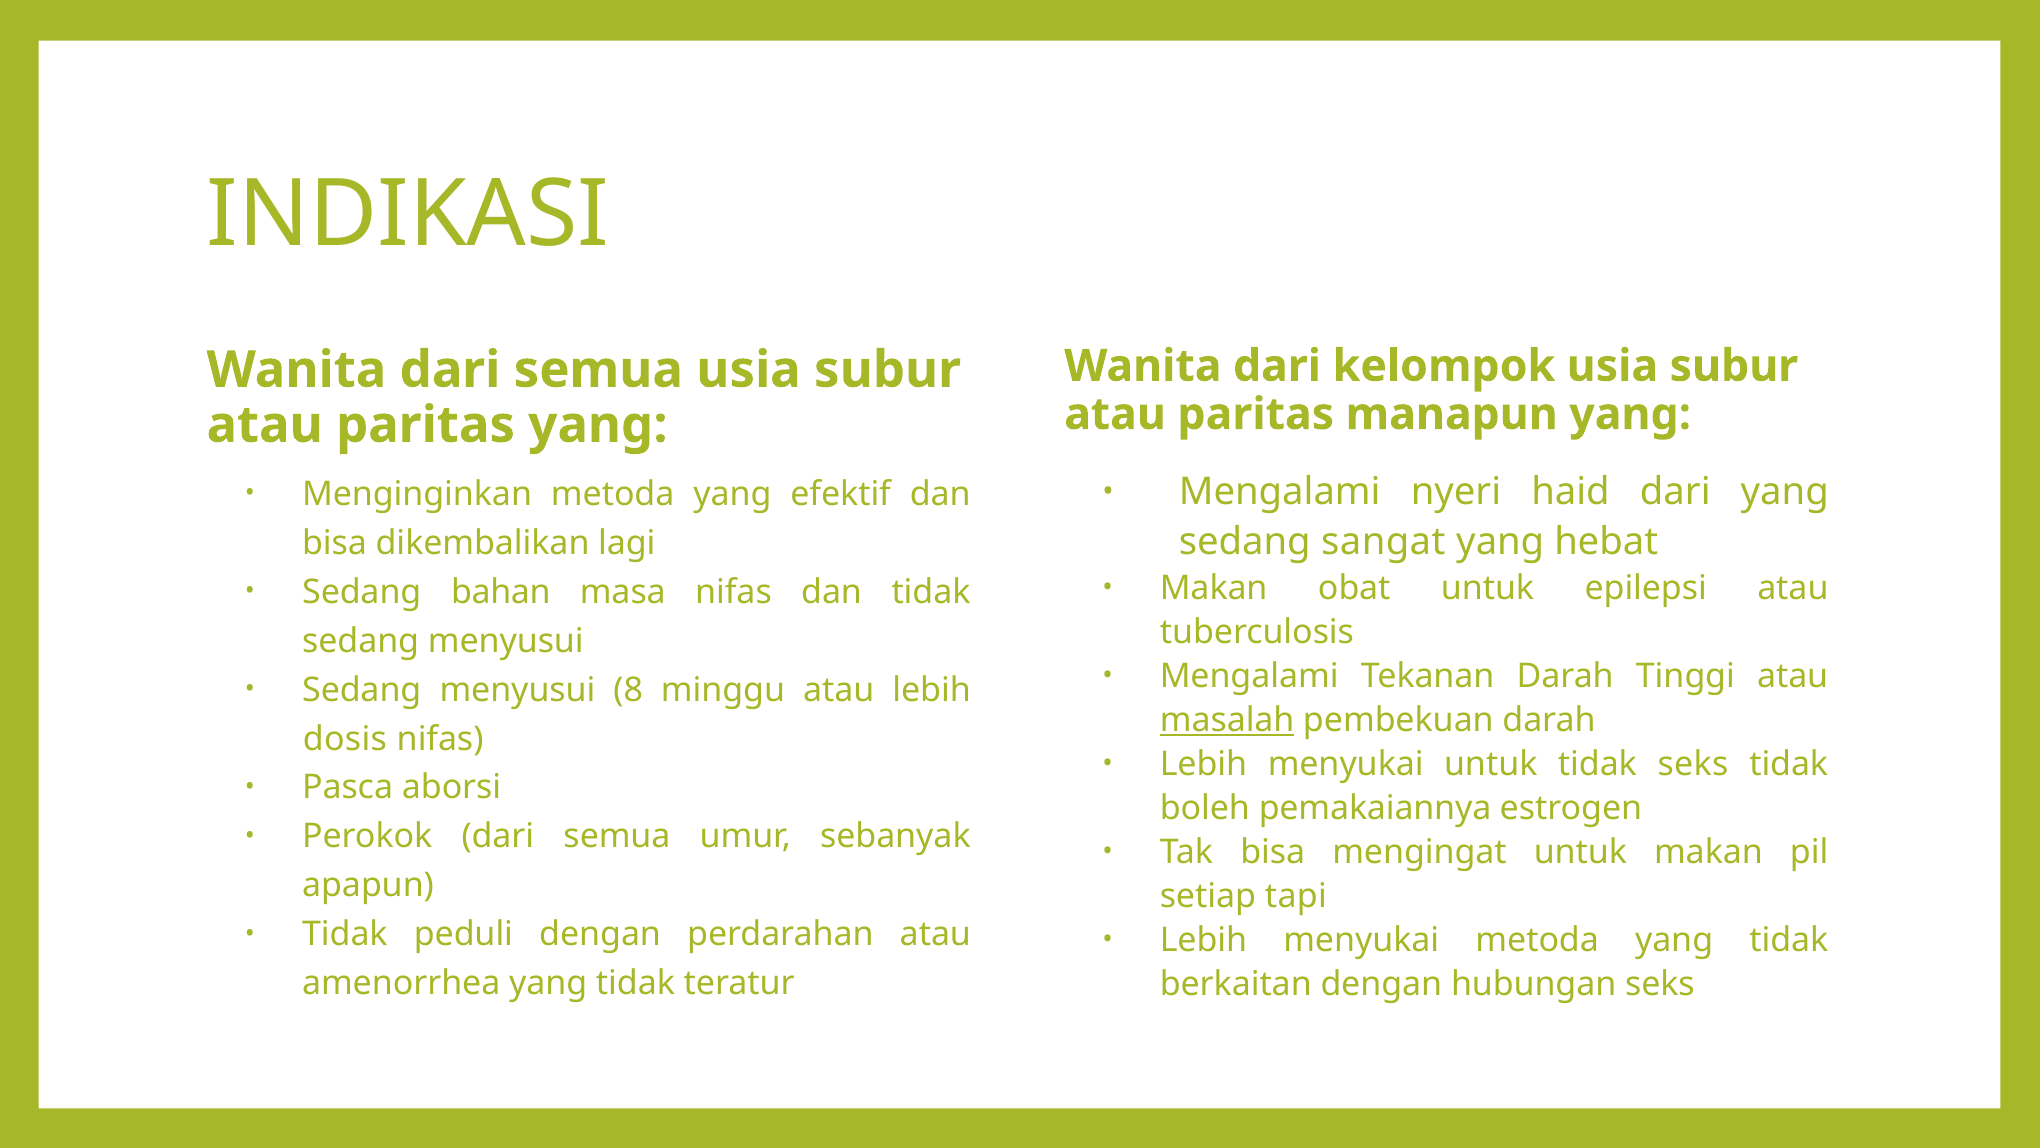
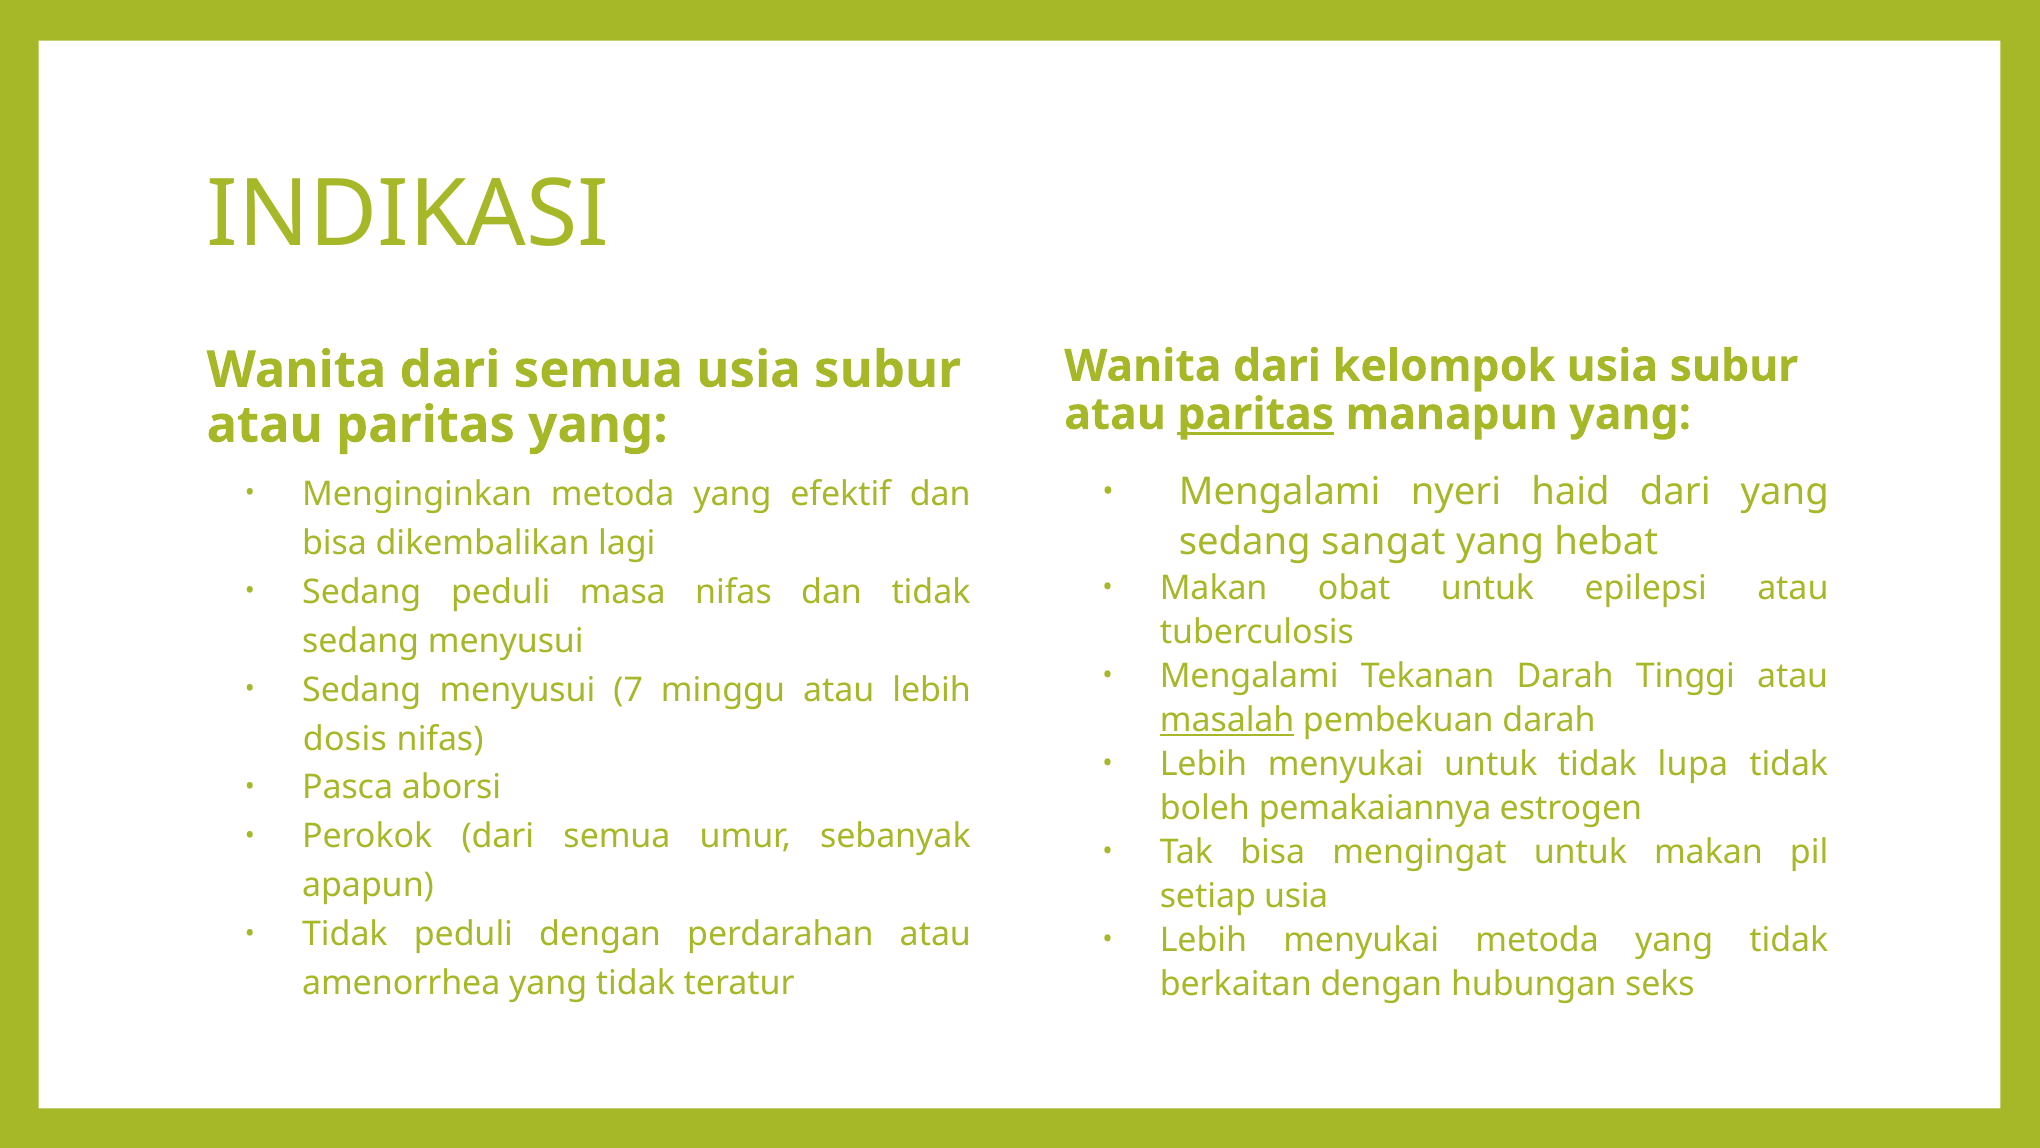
paritas underline: none -> present (1256, 414)
Sedang bahan: bahan -> peduli (501, 592)
8: 8 -> 7 (628, 690)
tidak seks: seks -> lupa (1693, 764)
setiap tapi: tapi -> usia (1296, 896)
